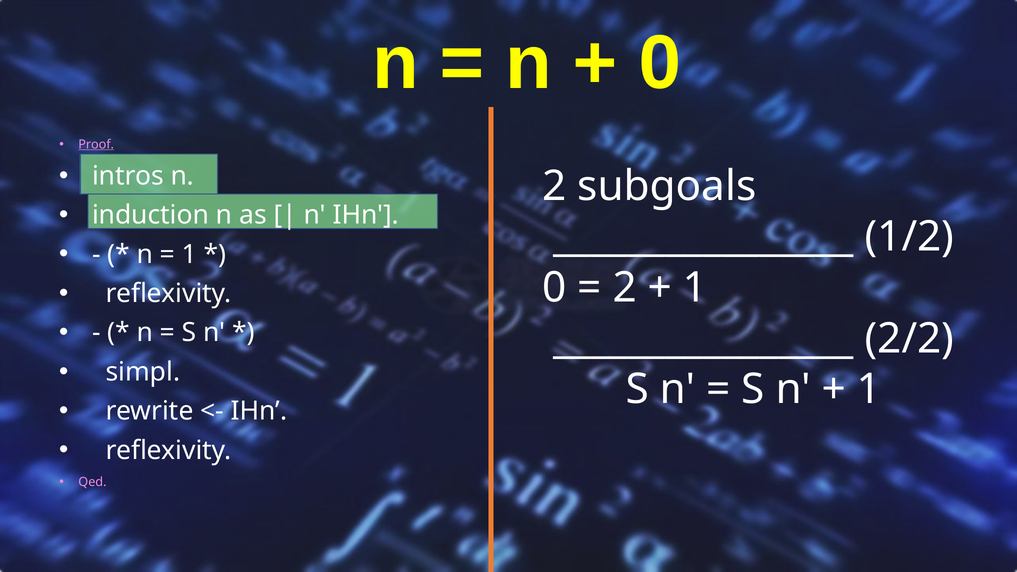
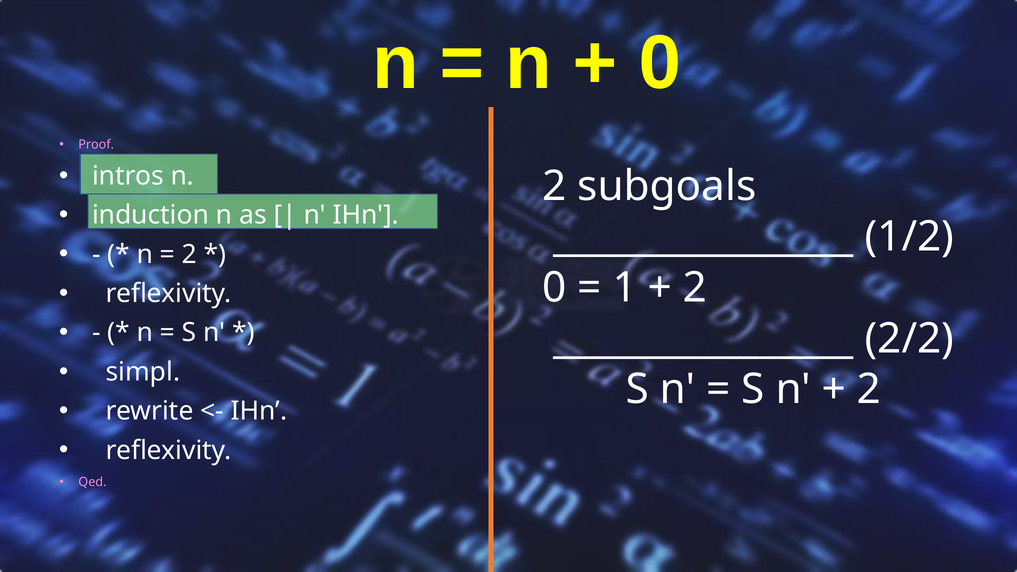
Proof underline: present -> none (96, 144)
1: 1 -> 2 (189, 254)
2: 2 -> 1 (625, 288)
1: 1 -> 2 (695, 288)
1: 1 -> 2 (869, 389)
